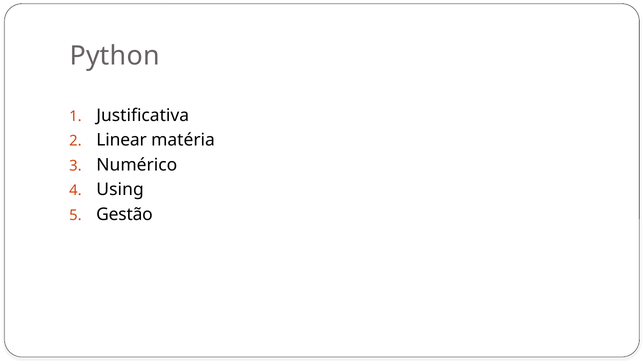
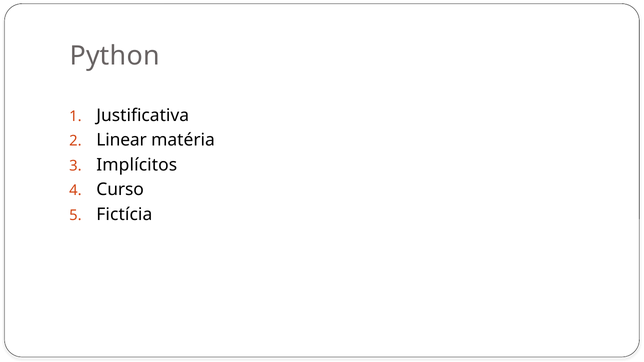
Numérico: Numérico -> Implícitos (137, 165)
Using: Using -> Curso (120, 190)
Gestão: Gestão -> Fictícia (124, 215)
